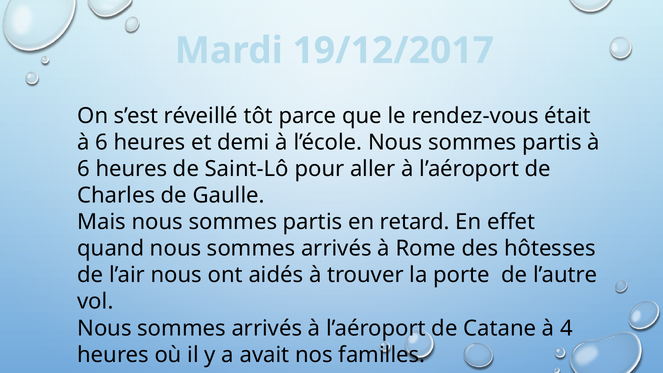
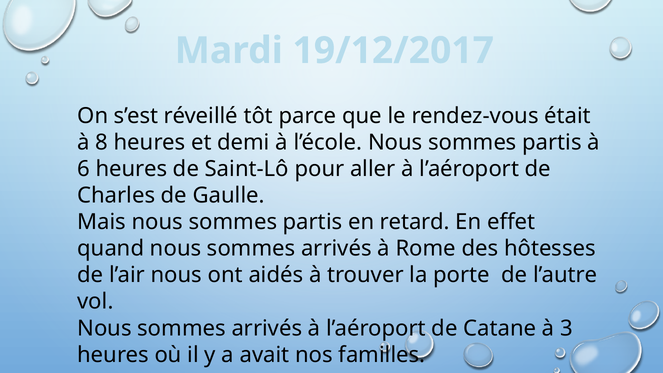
6: 6 -> 8 (102, 142)
4: 4 -> 3 (566, 328)
